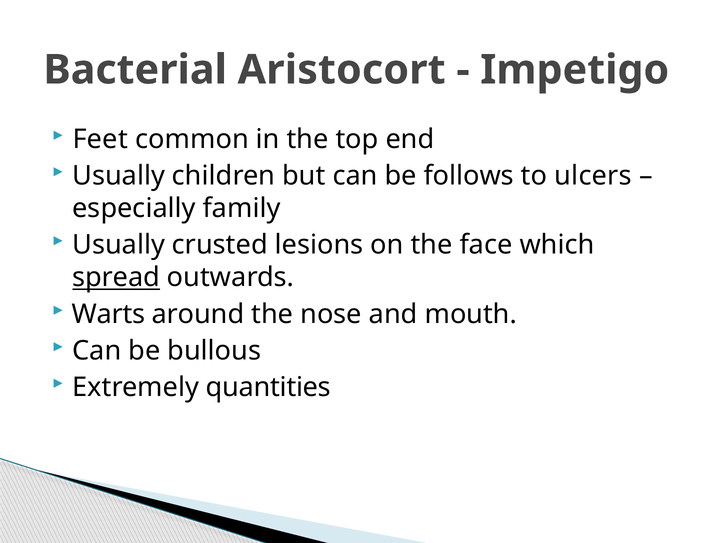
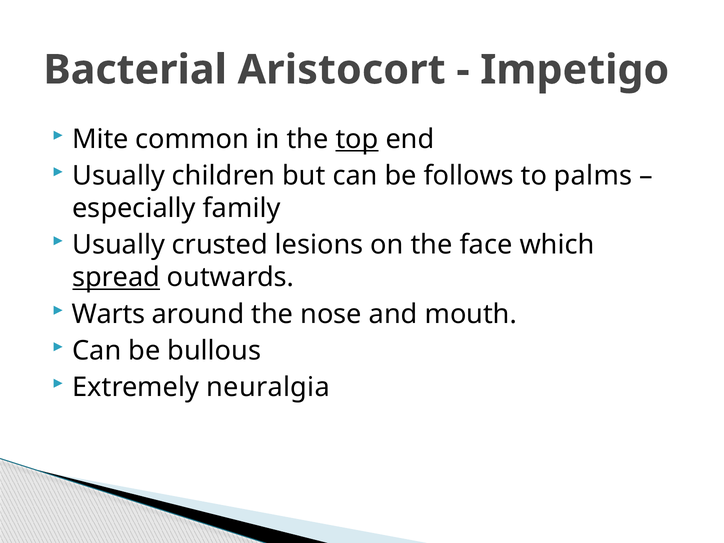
Feet: Feet -> Mite (100, 139)
top underline: none -> present (357, 139)
ulcers: ulcers -> palms (593, 176)
quantities: quantities -> neuralgia (268, 387)
